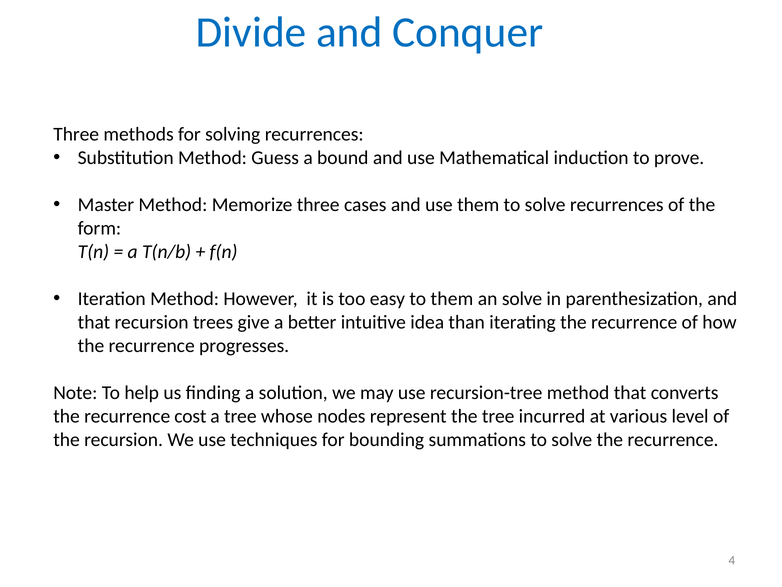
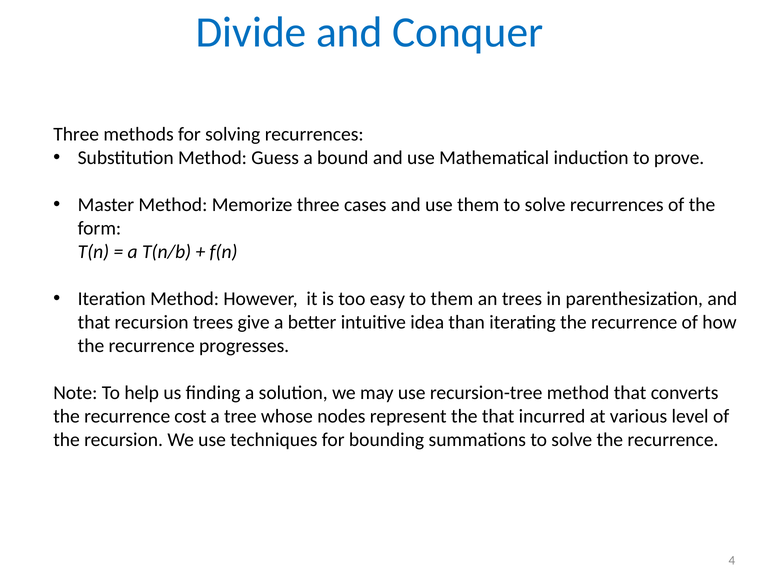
an solve: solve -> trees (522, 298)
the tree: tree -> that (498, 416)
